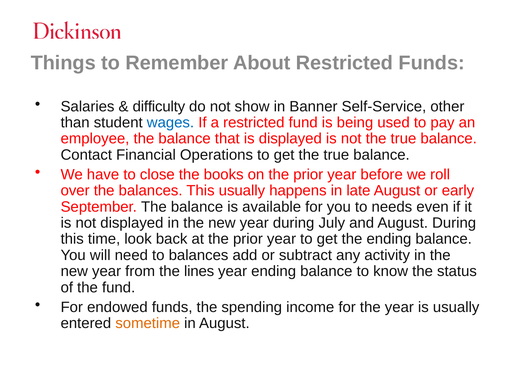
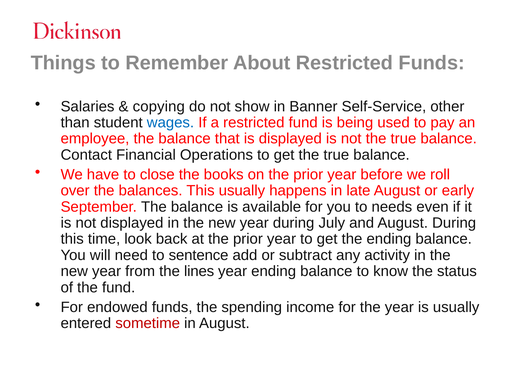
difficulty: difficulty -> copying (159, 106)
to balances: balances -> sentence (199, 255)
sometime colour: orange -> red (148, 323)
